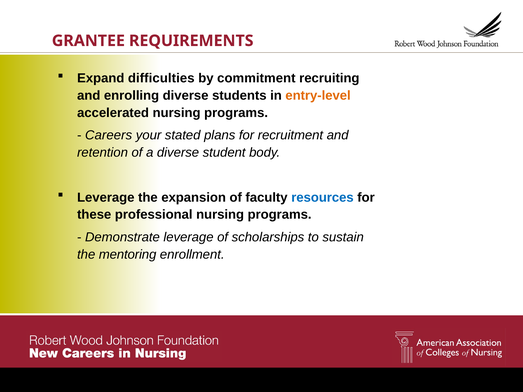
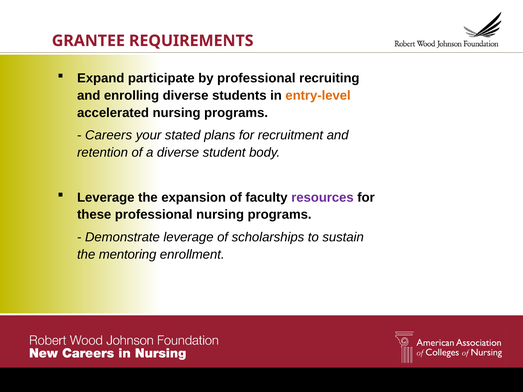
difficulties: difficulties -> participate (161, 78)
by commitment: commitment -> professional (256, 78)
resources colour: blue -> purple (322, 198)
